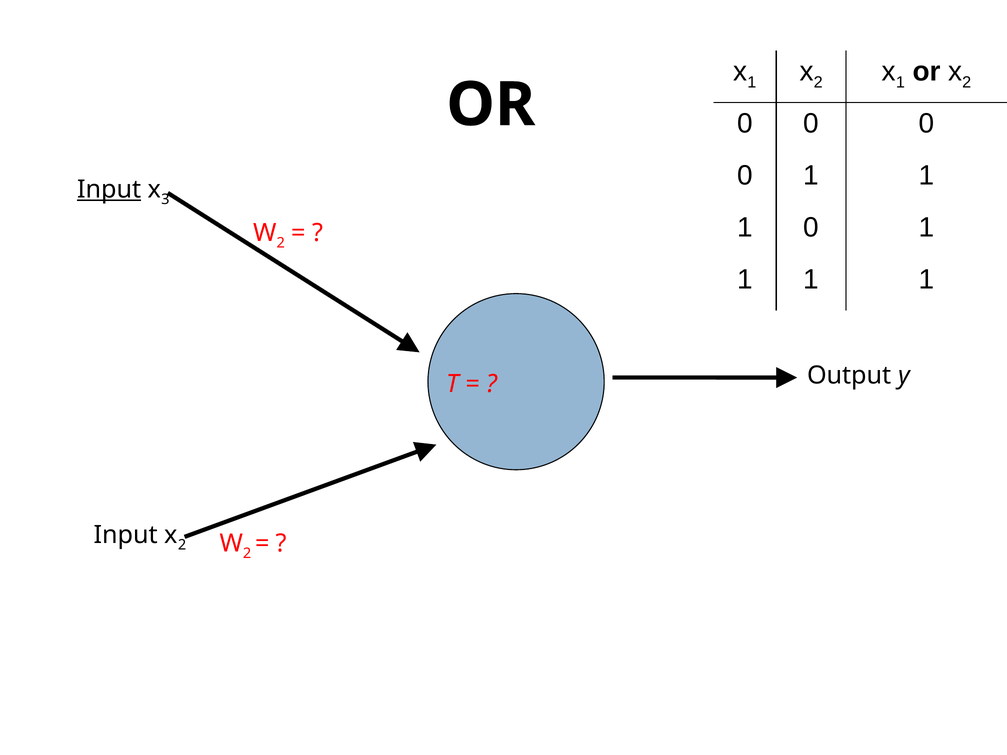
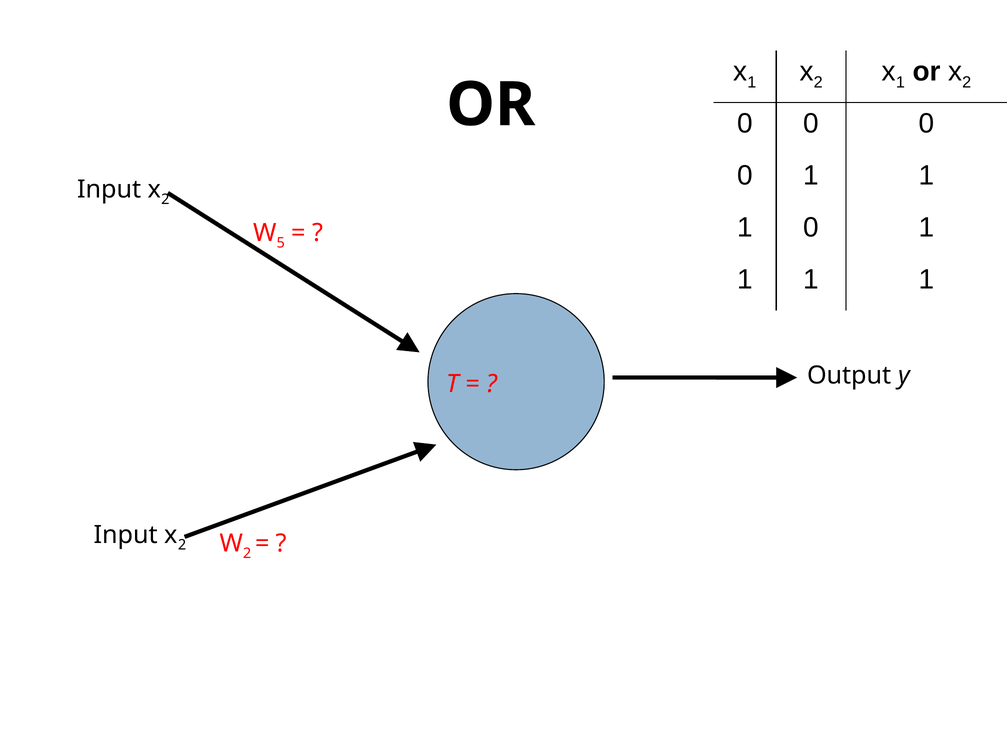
Input underline: present -> none (109, 190)
3: 3 -> 2 (165, 199)
2: 2 -> 5 (281, 243)
